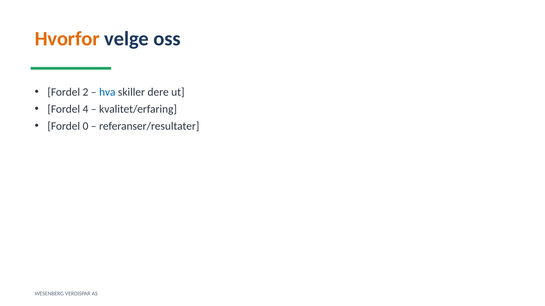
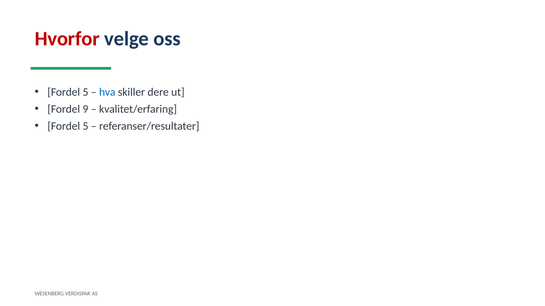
Hvorfor colour: orange -> red (67, 39)
2: 2 -> 5 (85, 92)
4: 4 -> 9 (85, 109)
0: 0 -> 5 (85, 126)
